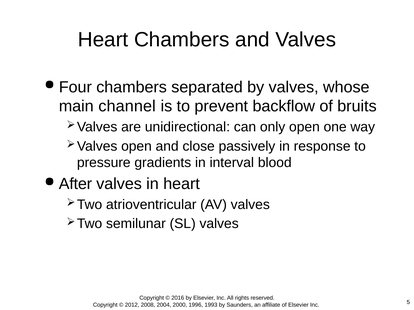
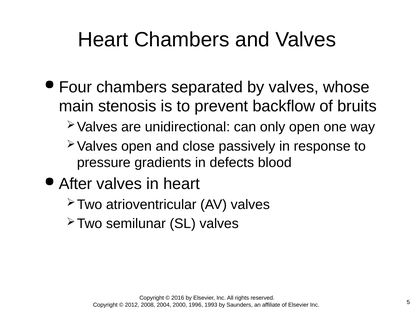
channel: channel -> stenosis (127, 107)
interval: interval -> defects (232, 163)
